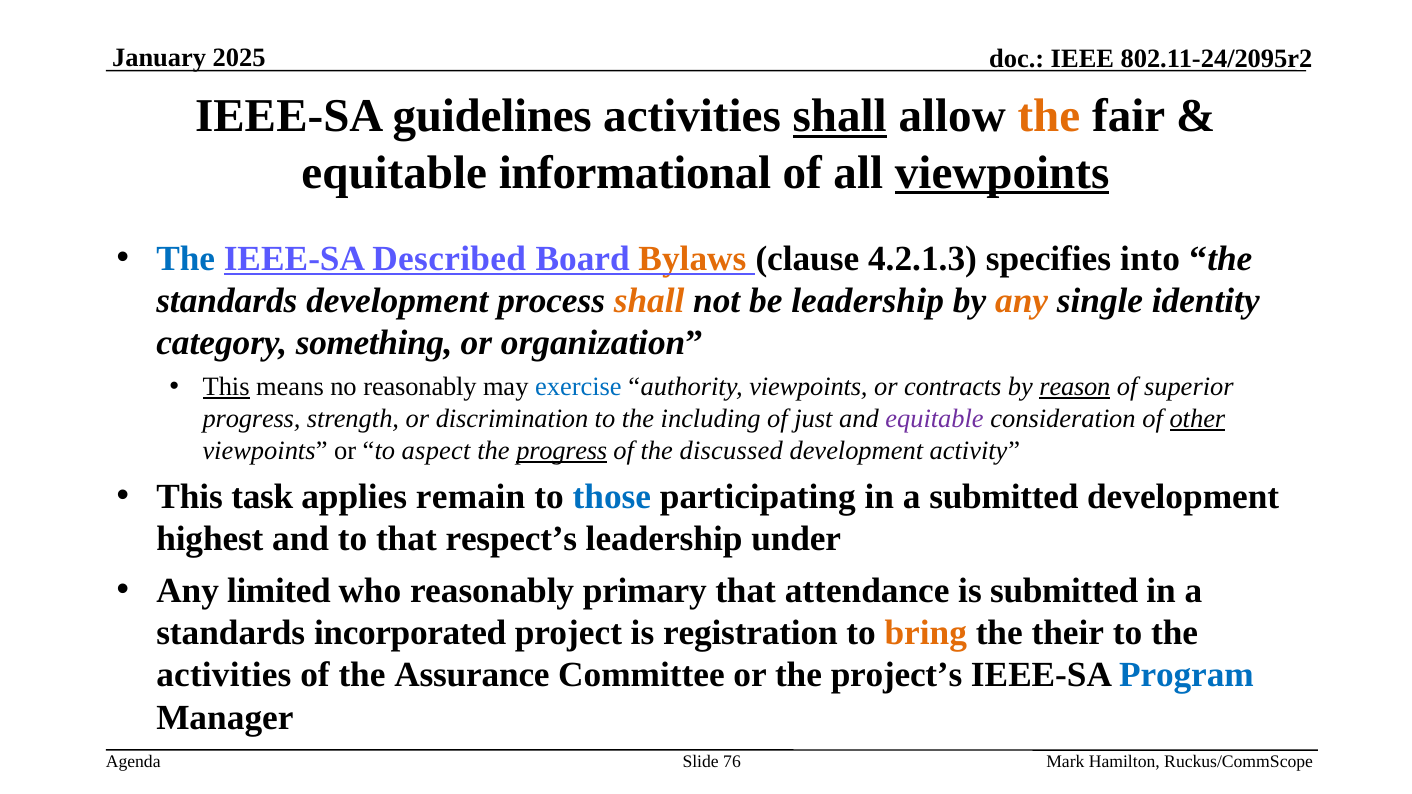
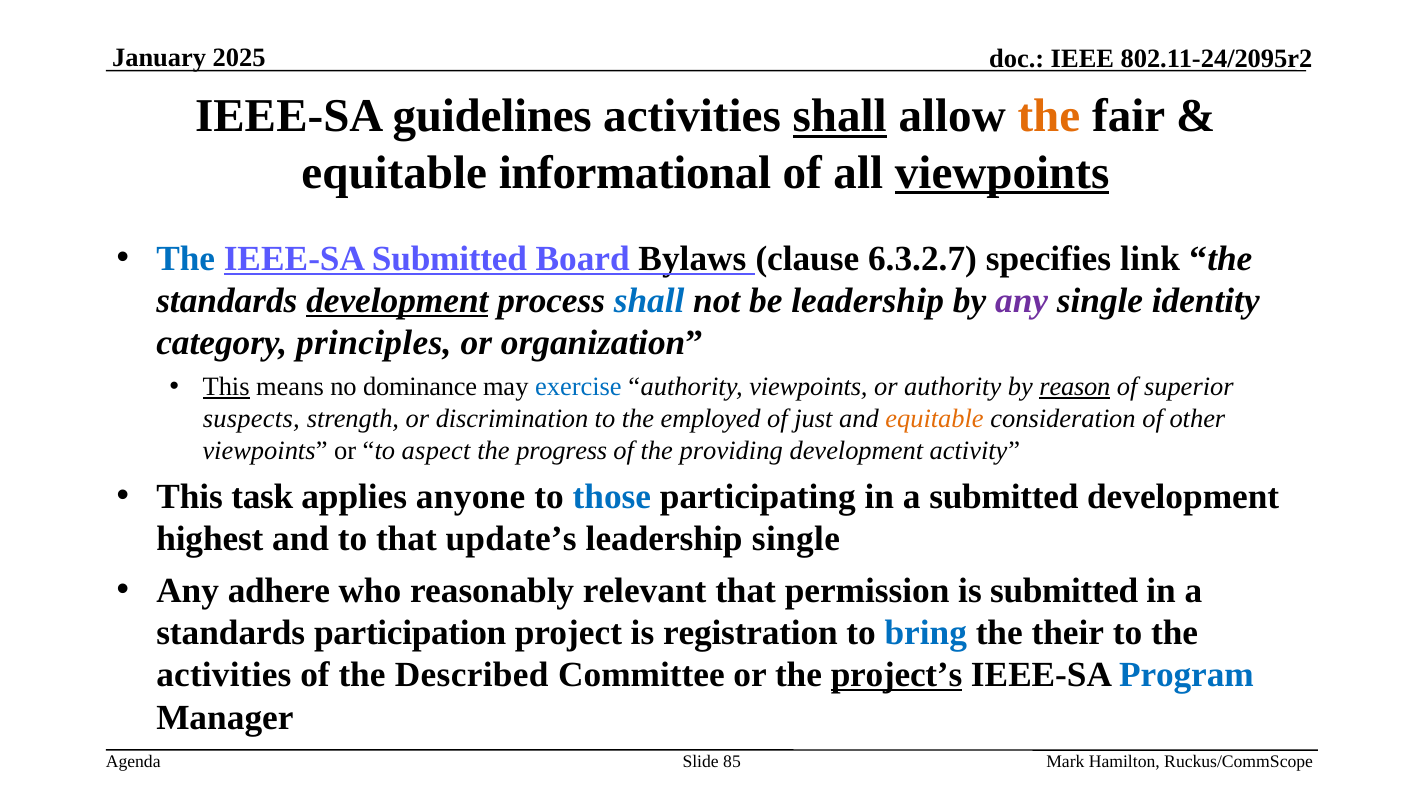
IEEE-SA Described: Described -> Submitted (450, 258)
Bylaws colour: orange -> black (692, 258)
4.2.1.3: 4.2.1.3 -> 6.3.2.7 (922, 258)
into: into -> link (1150, 258)
development underline: none -> present (397, 301)
shall colour: orange -> blue (649, 301)
any colour: orange -> purple (1022, 301)
something: something -> principles (374, 343)
no reasonably: reasonably -> dominance (420, 387)
or contracts: contracts -> authority (953, 387)
progress: progress -> suspects (251, 419)
including: including -> employed (711, 419)
equitable colour: purple -> orange (935, 419)
other underline: present -> none (1197, 419)
progress underline: present -> none (562, 450)
discussed: discussed -> providing (731, 450)
remain: remain -> anyone (471, 497)
respect’s: respect’s -> update’s (511, 539)
leadership under: under -> single (796, 539)
limited: limited -> adhere (279, 591)
primary: primary -> relevant (645, 591)
attendance: attendance -> permission (867, 591)
incorporated: incorporated -> participation (410, 633)
bring colour: orange -> blue (926, 633)
Assurance: Assurance -> Described (472, 675)
project’s underline: none -> present (897, 675)
76: 76 -> 85 (732, 762)
